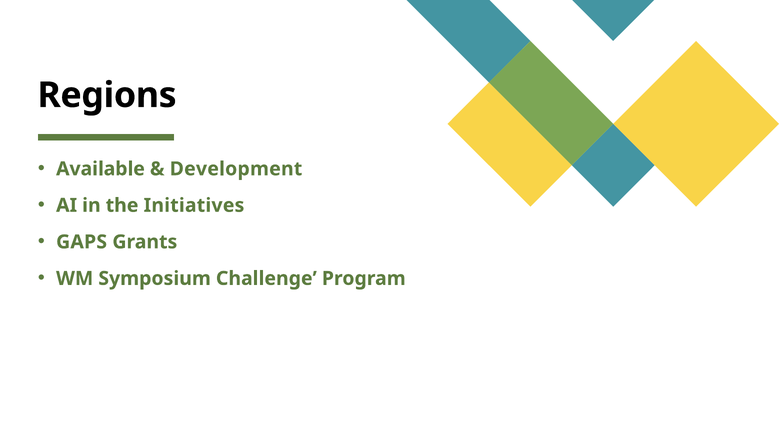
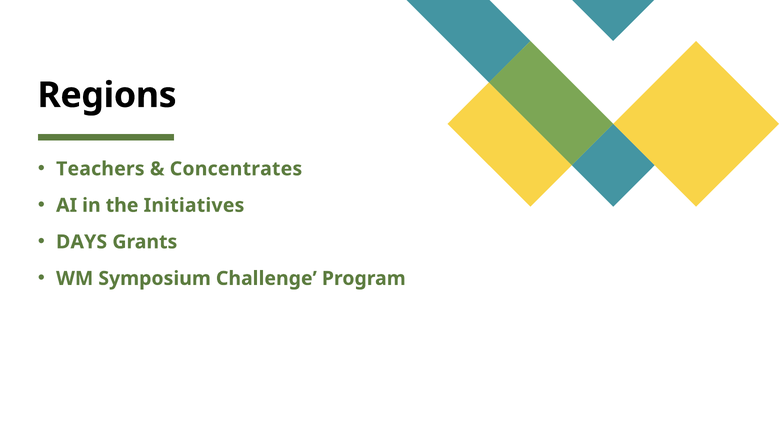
Available: Available -> Teachers (100, 169)
Development: Development -> Concentrates (236, 169)
GAPS: GAPS -> DAYS (82, 242)
